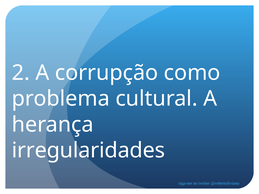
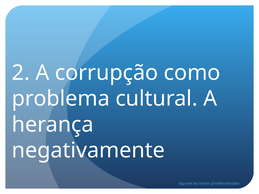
irregularidades: irregularidades -> negativamente (88, 151)
